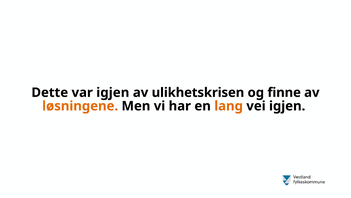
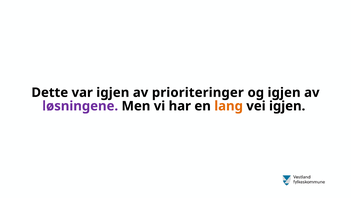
ulikhetskrisen: ulikhetskrisen -> prioriteringer (198, 92)
og finne: finne -> igjen (284, 92)
løsningene colour: orange -> purple (80, 106)
